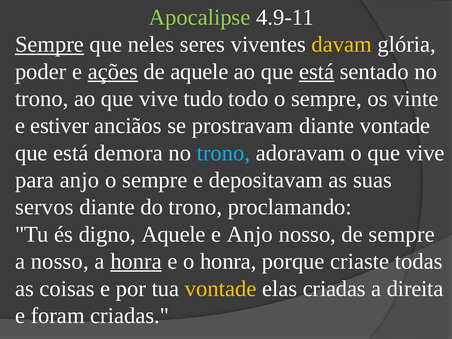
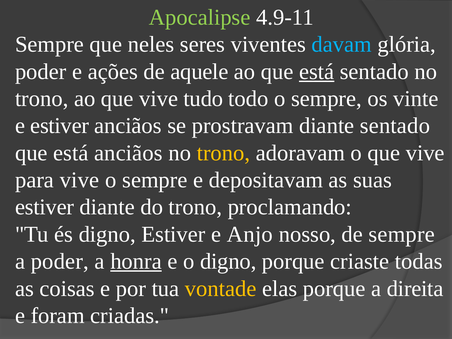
Sempre underline: present -> none (50, 44)
davam colour: yellow -> light blue (342, 44)
ações underline: present -> none (113, 72)
diante vontade: vontade -> sentado (395, 126)
está demora: demora -> anciãos (128, 153)
trono colour: light blue -> yellow (224, 153)
para anjo: anjo -> vive (79, 180)
servos: servos -> estiver (45, 207)
digno Aquele: Aquele -> Estiver (173, 234)
a nosso: nosso -> poder (60, 261)
o honra: honra -> digno (228, 261)
elas criadas: criadas -> porque (334, 289)
